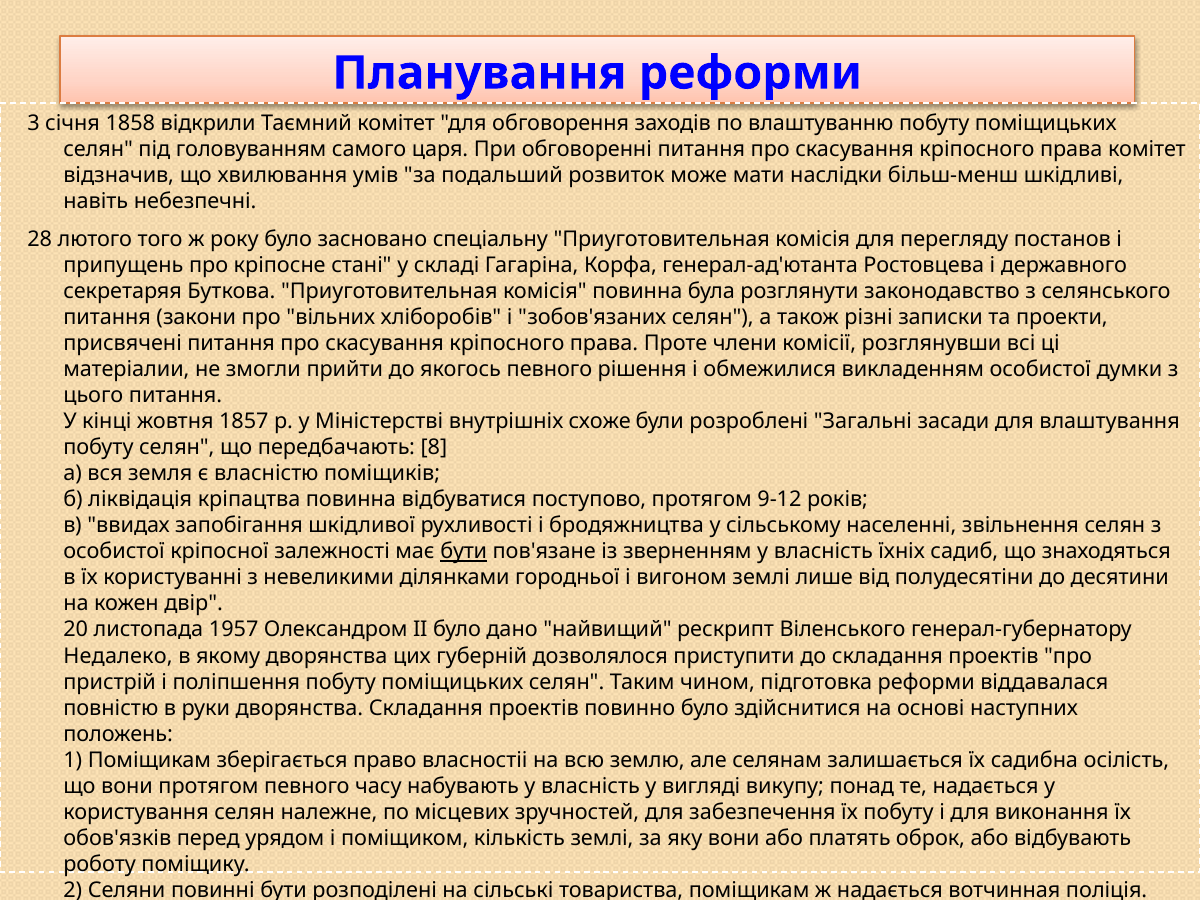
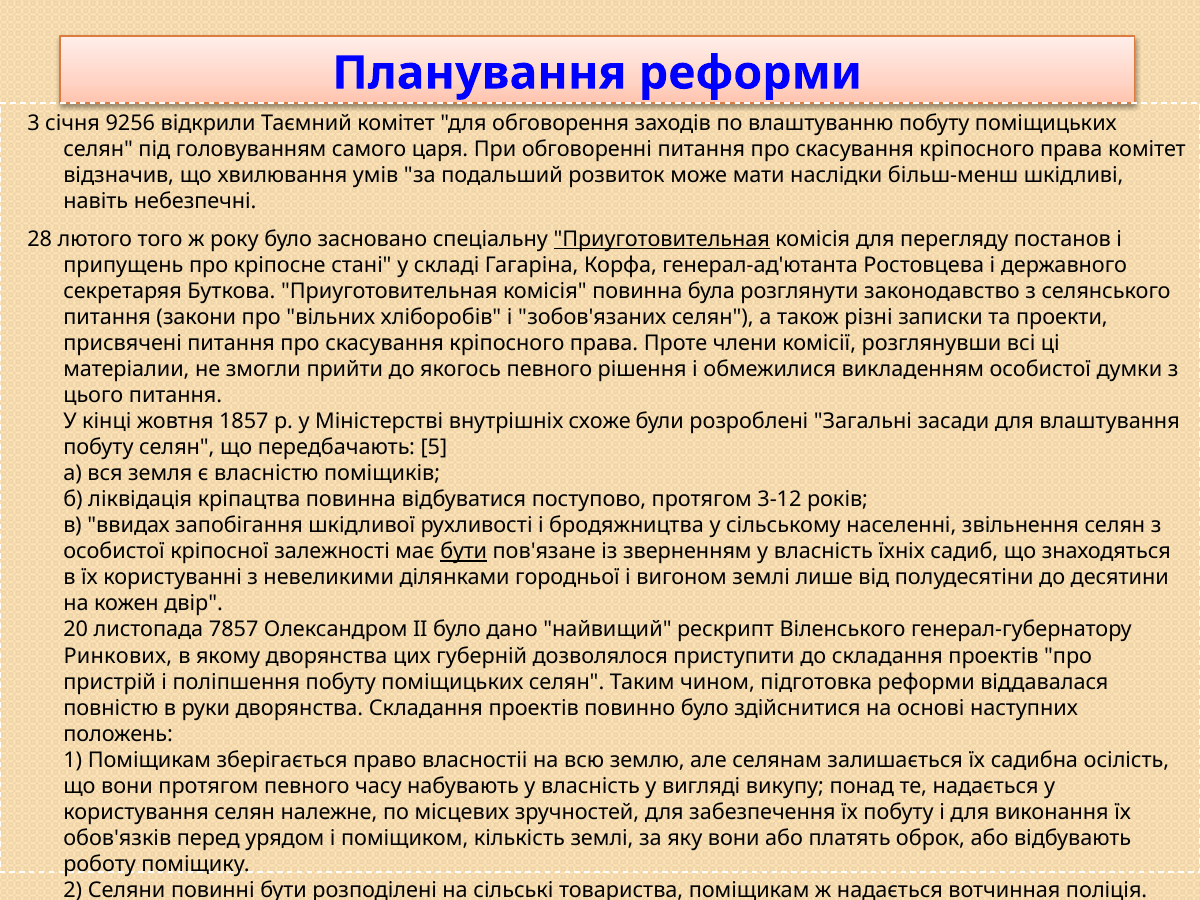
1858: 1858 -> 9256 (130, 124)
Приуготовительная underline: none -> present (662, 239)
8: 8 -> 5 (434, 448)
9-12: 9-12 -> 3-12 (779, 500)
1957: 1957 -> 7857 (234, 630)
Недалеко: Недалеко -> Ринкових (118, 656)
